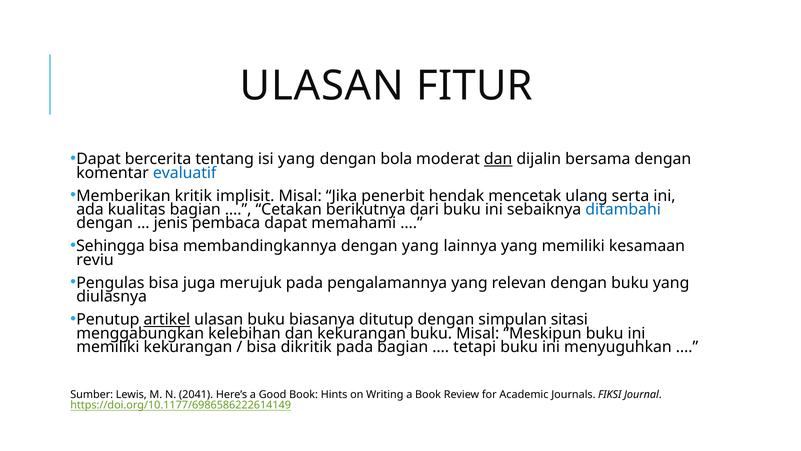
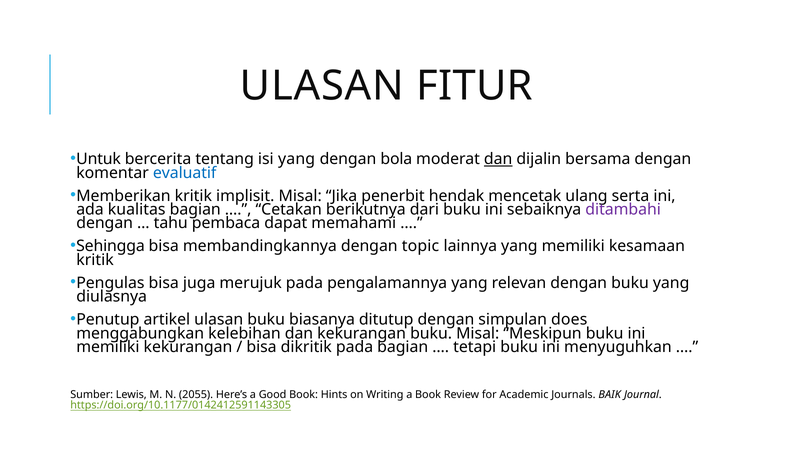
Dapat: Dapat -> Untuk (99, 159)
ditambahi colour: blue -> purple (623, 209)
jenis: jenis -> tahu (171, 223)
dengan yang: yang -> topic (420, 246)
reviu: reviu -> kritik (95, 260)
artikel underline: present -> none (167, 319)
sitasi: sitasi -> does (569, 319)
2041: 2041 -> 2055 (196, 394)
FIKSI: FIKSI -> BAIK (610, 394)
https://doi.org/10.1177/6986586222614149: https://doi.org/10.1177/6986586222614149 -> https://doi.org/10.1177/0142412591143305 (181, 405)
